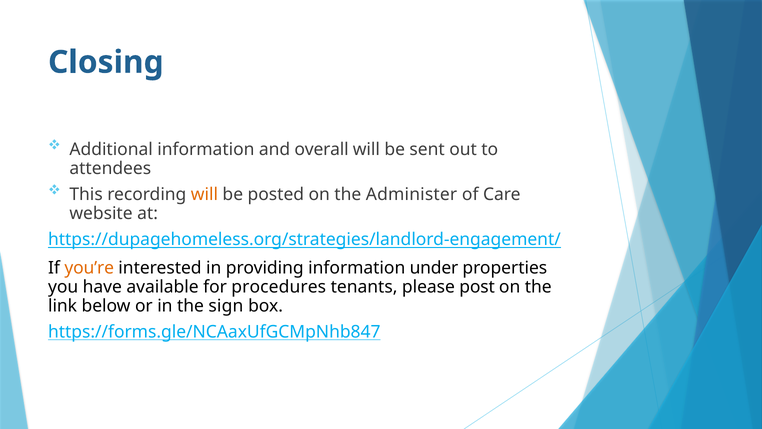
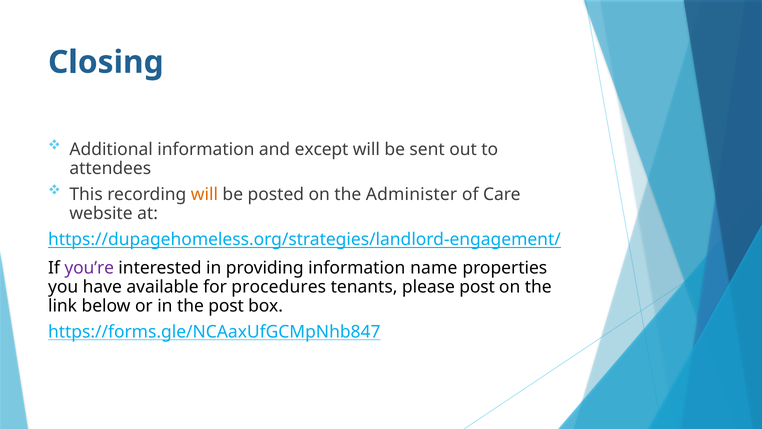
overall: overall -> except (322, 150)
you’re colour: orange -> purple (89, 268)
under: under -> name (434, 268)
the sign: sign -> post (226, 306)
